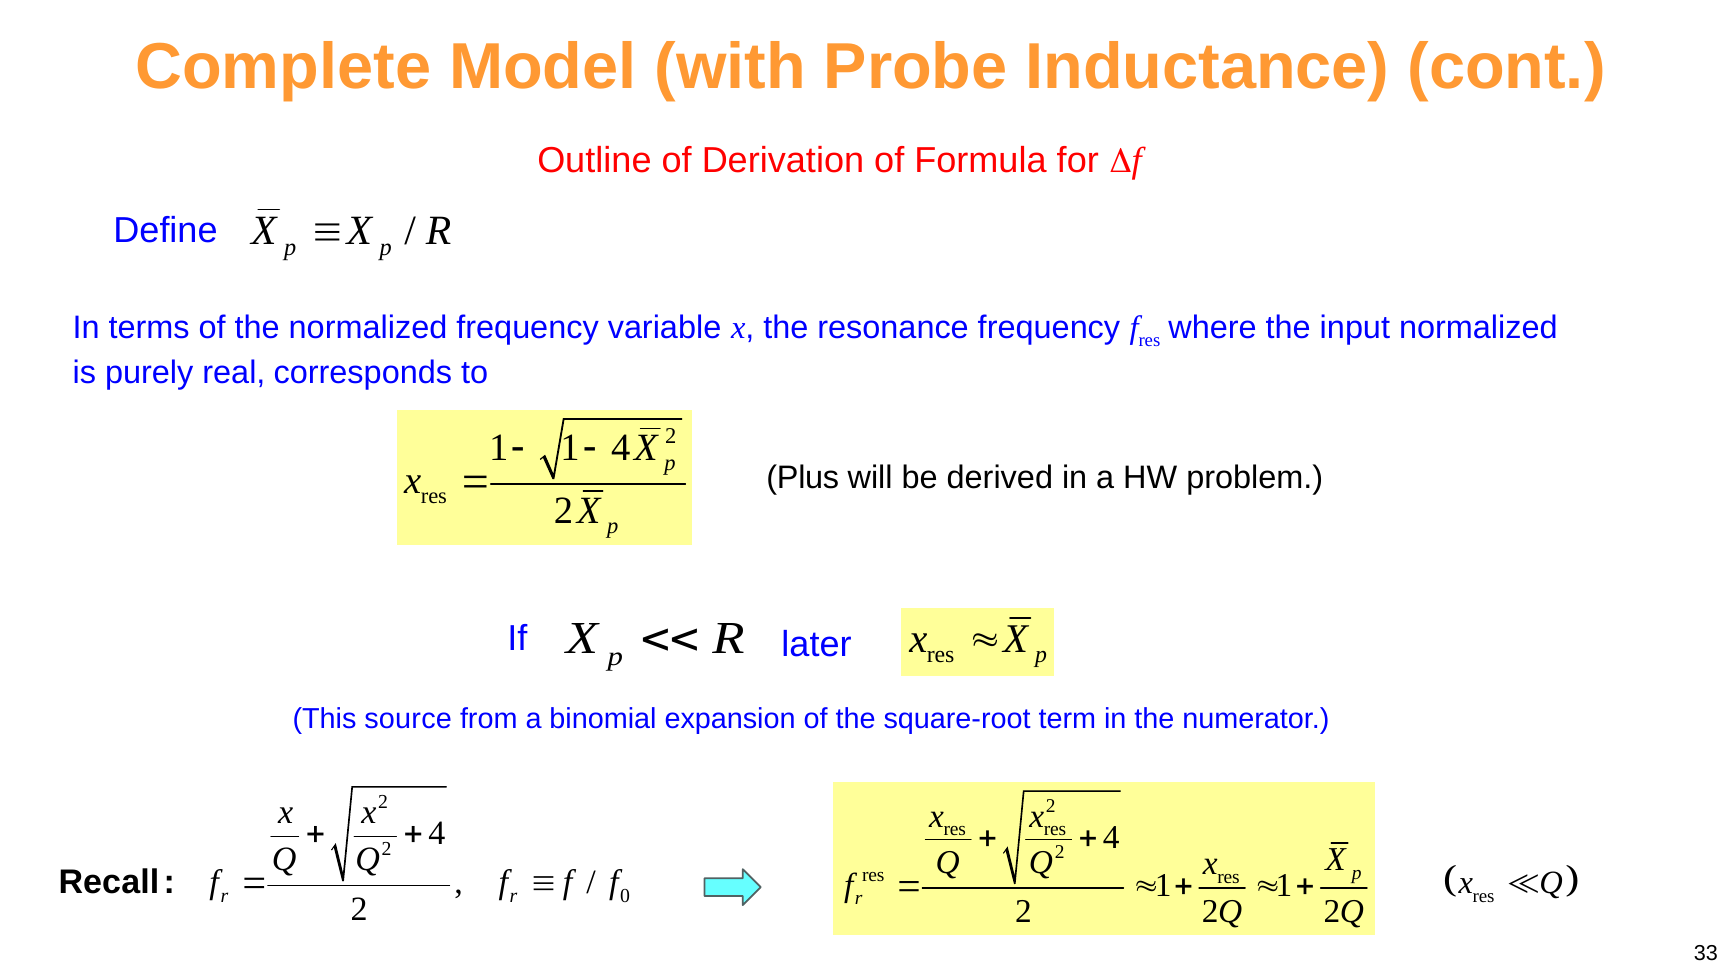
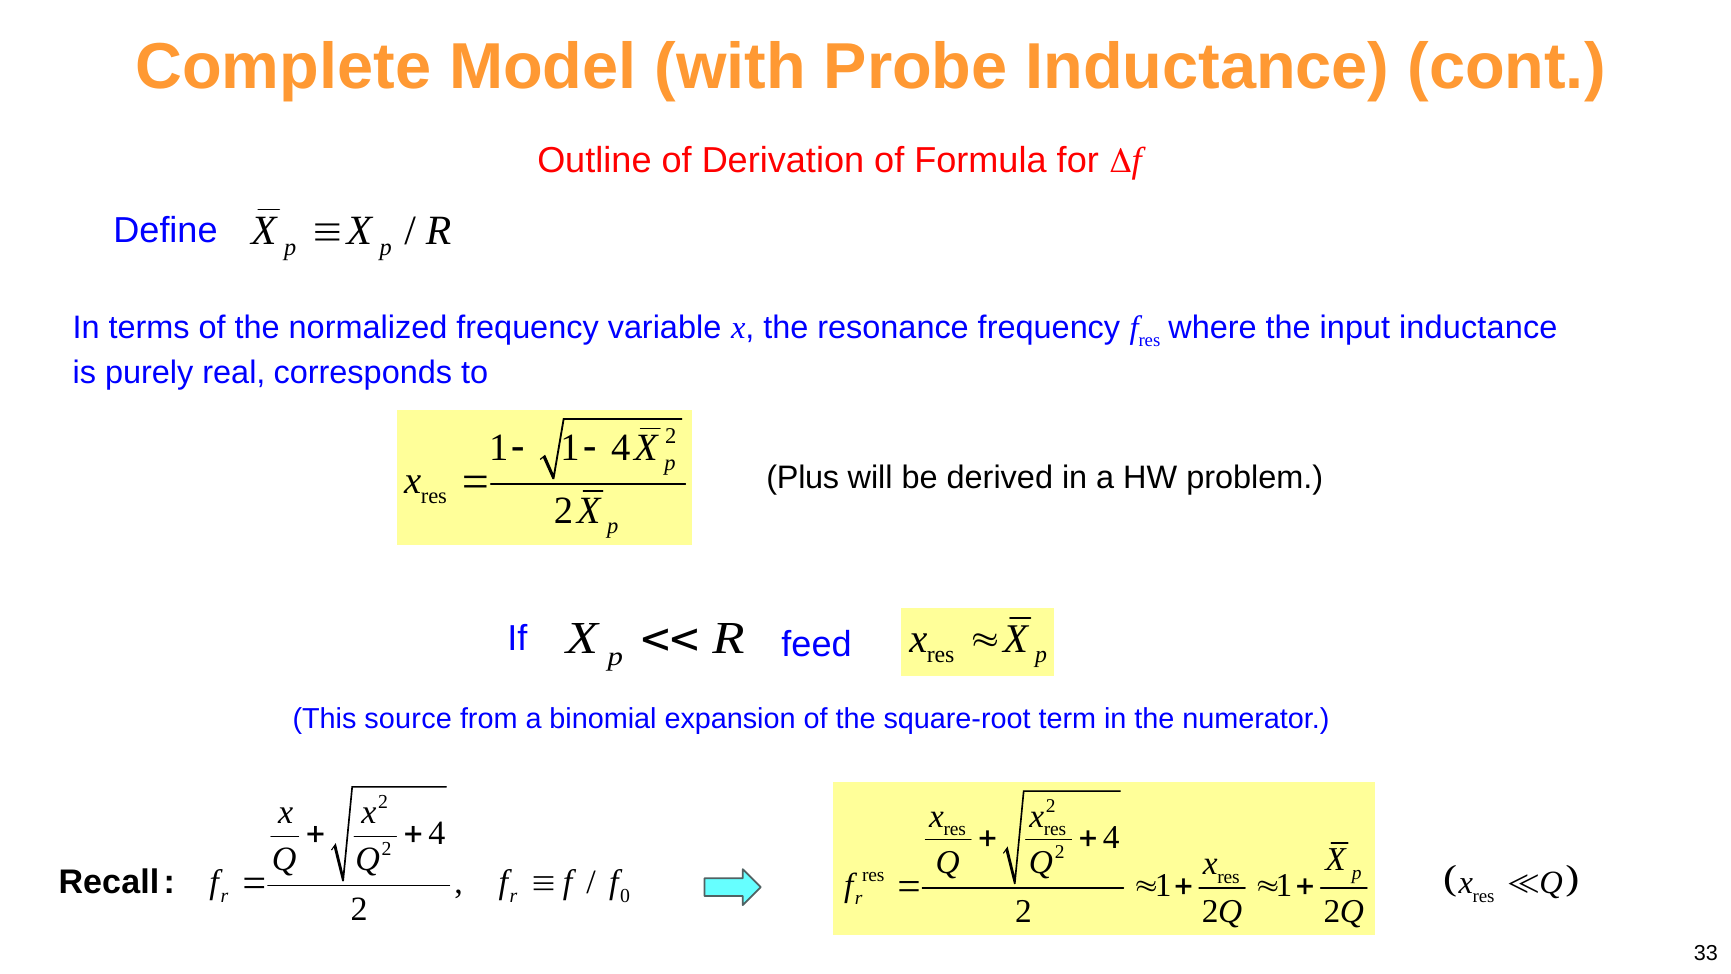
input normalized: normalized -> inductance (1478, 328)
later: later -> feed (817, 644)
